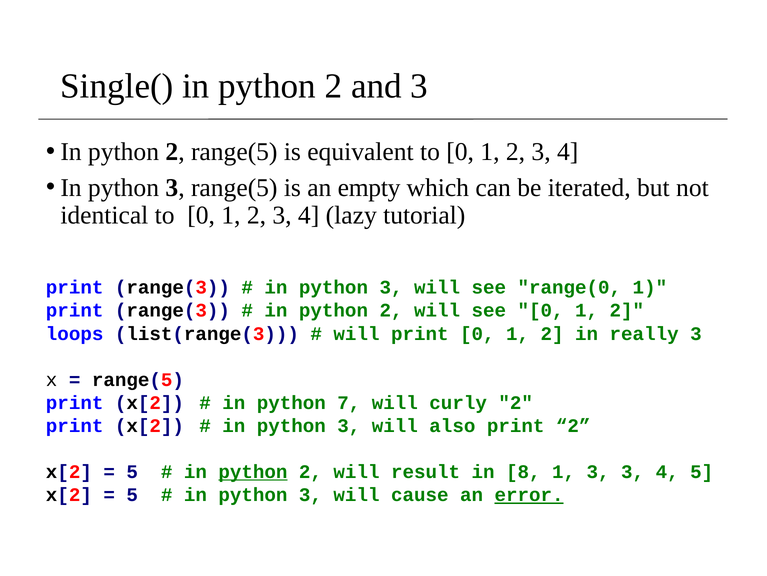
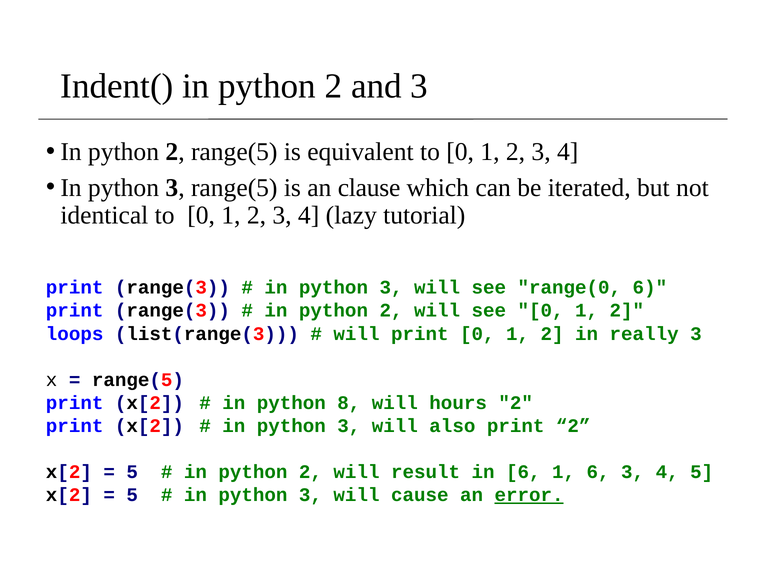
Single(: Single( -> Indent( (117, 86)
empty: empty -> clause (369, 187)
range(0 1: 1 -> 6 (650, 287)
7: 7 -> 8 (349, 402)
curly: curly -> hours (458, 402)
python underline: present -> none (253, 471)
in 8: 8 -> 6 (523, 471)
1 3: 3 -> 6 (598, 471)
